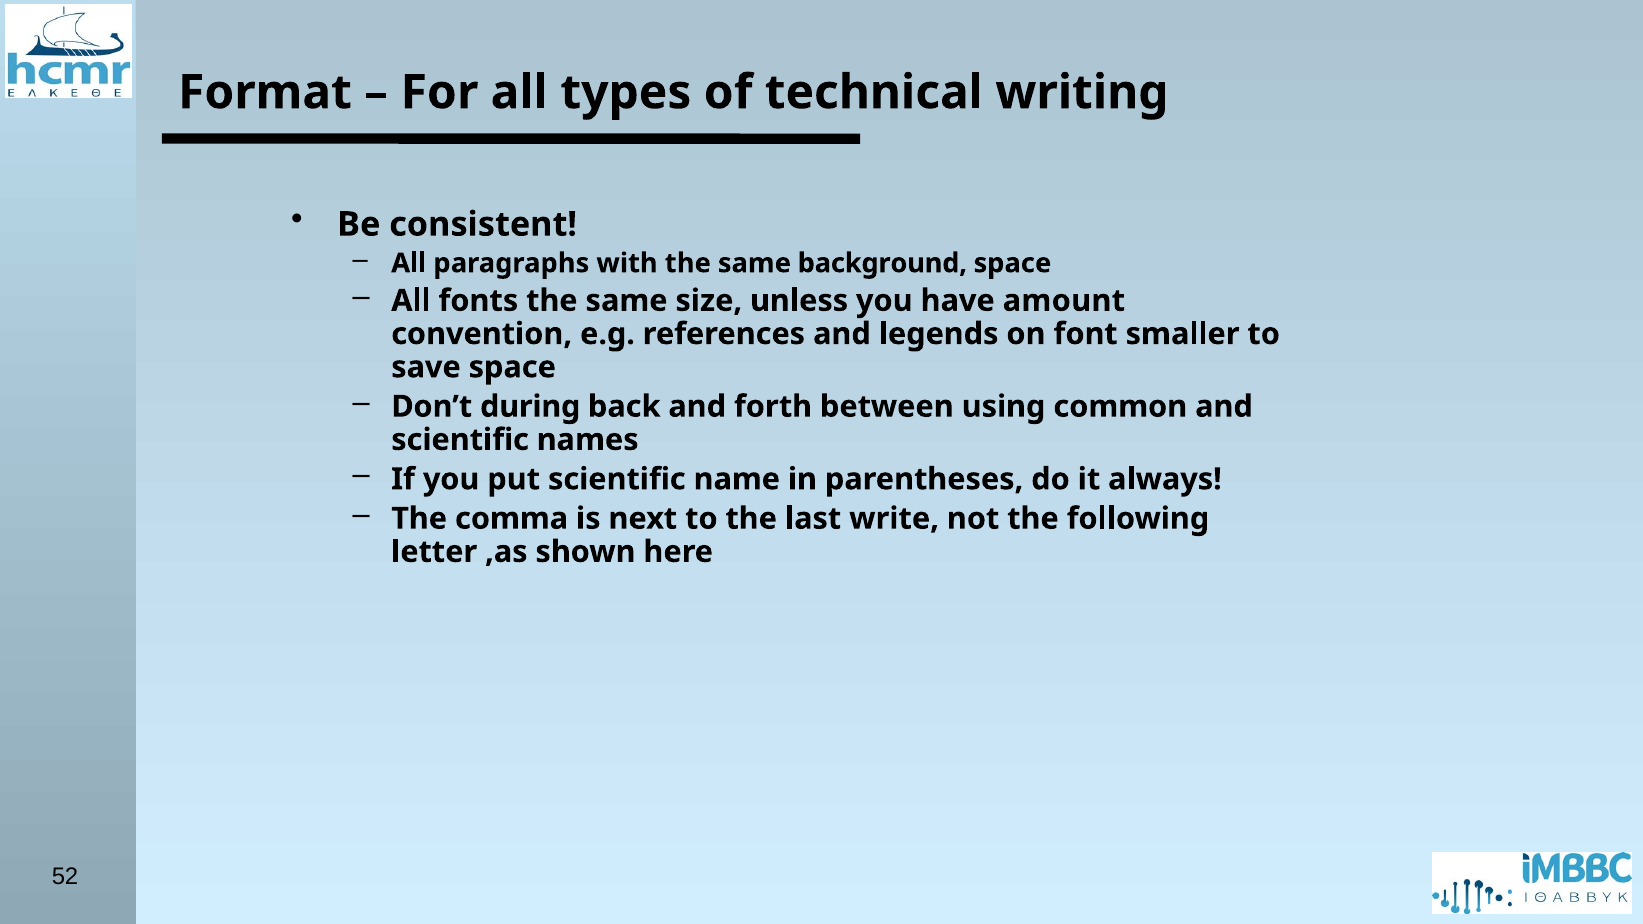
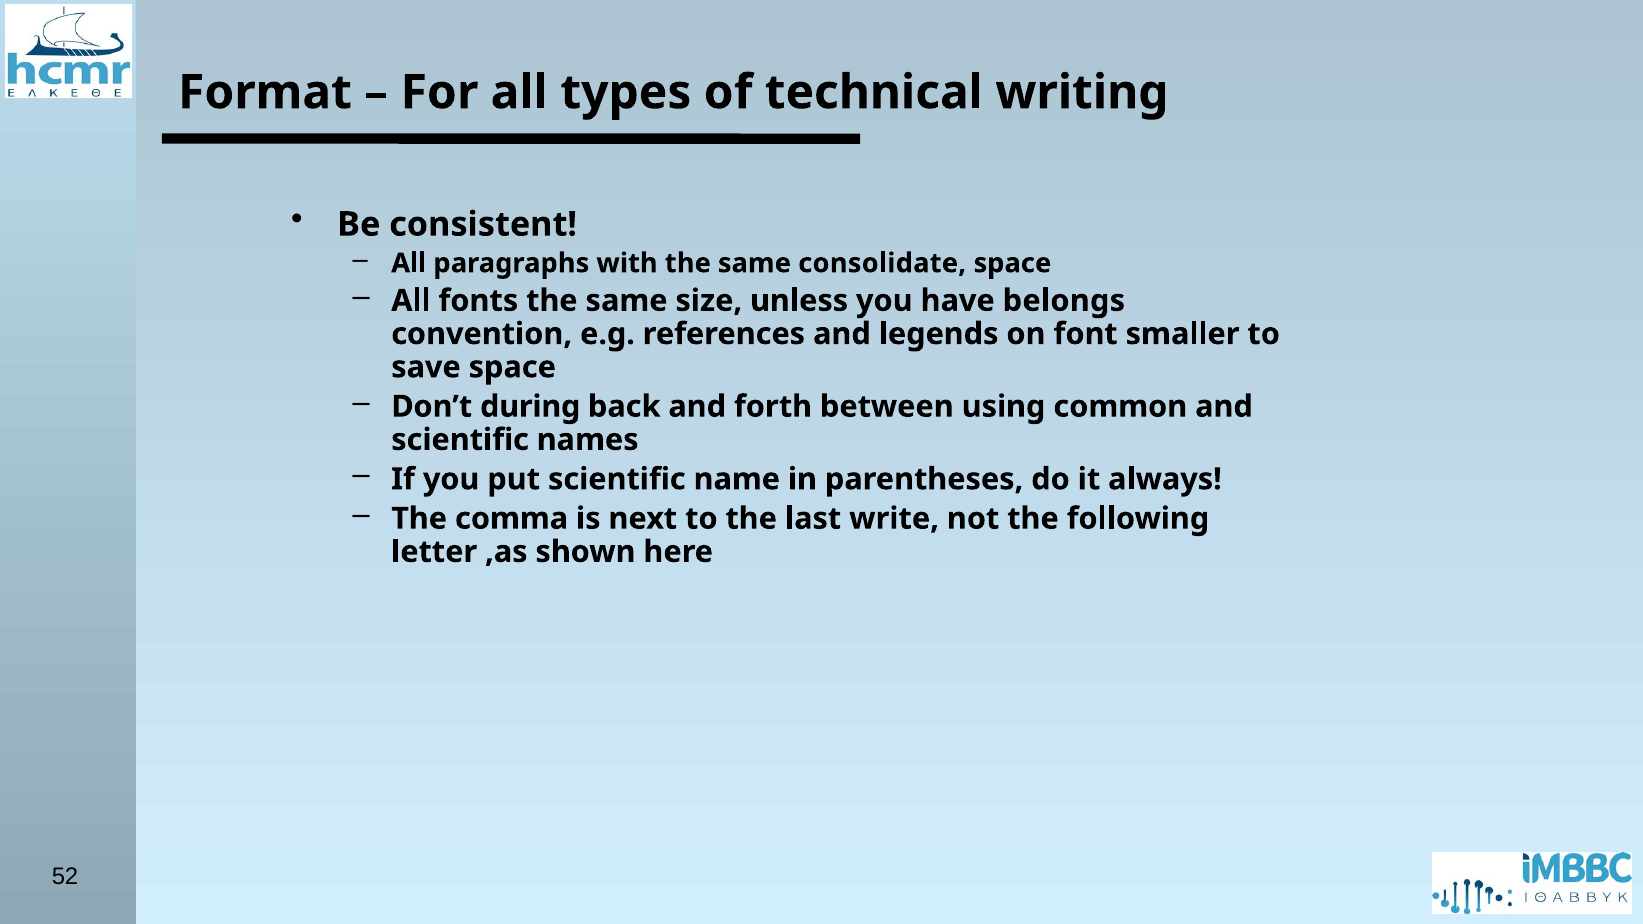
background: background -> consolidate (882, 263)
amount: amount -> belongs (1064, 301)
